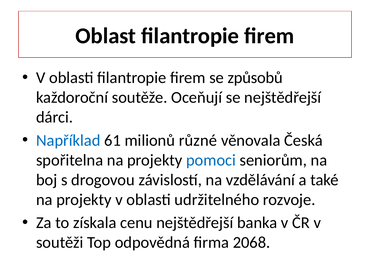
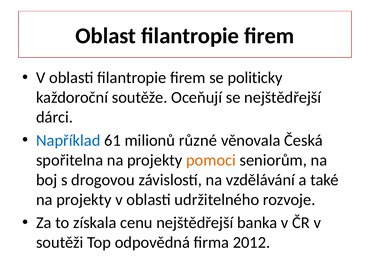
způsobů: způsobů -> politicky (255, 78)
pomoci colour: blue -> orange (211, 160)
2068: 2068 -> 2012 (252, 242)
